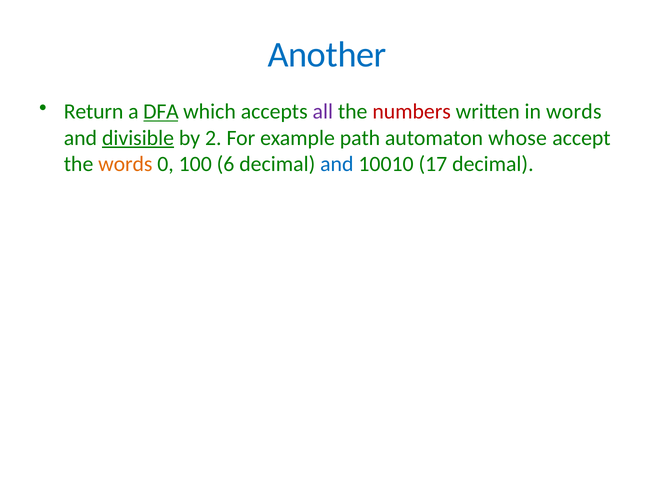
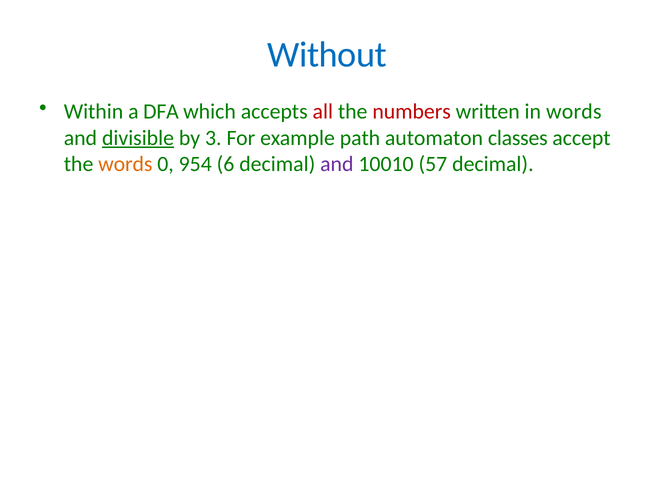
Another: Another -> Without (327, 55)
Return: Return -> Within (93, 112)
DFA underline: present -> none (161, 112)
all colour: purple -> red (323, 112)
2: 2 -> 3 (213, 138)
whose: whose -> classes (518, 138)
100: 100 -> 954 (195, 164)
and colour: blue -> purple (337, 164)
17: 17 -> 57 (433, 164)
